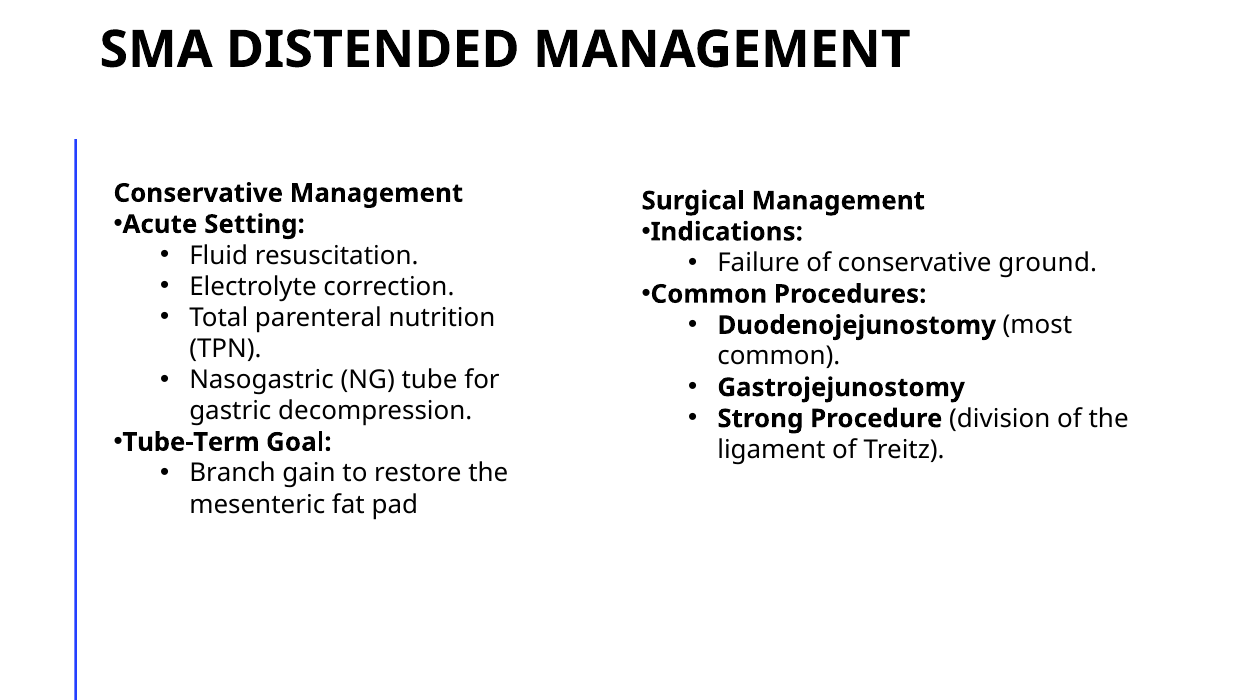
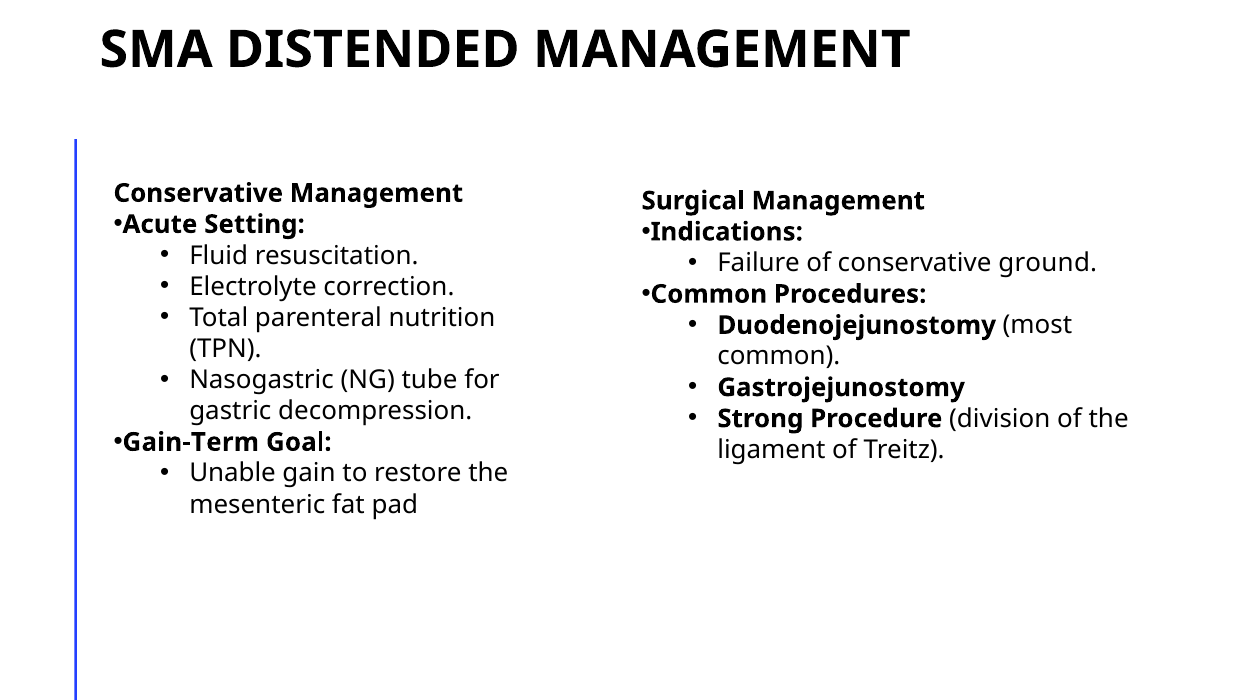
Tube-Term: Tube-Term -> Gain-Term (191, 442)
Branch: Branch -> Unable (233, 473)
